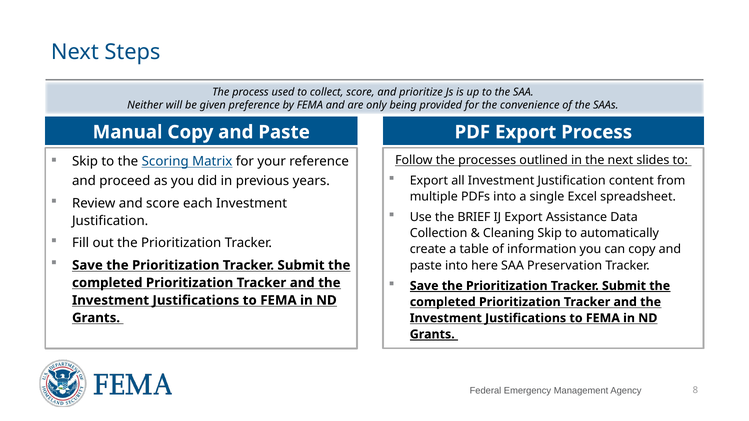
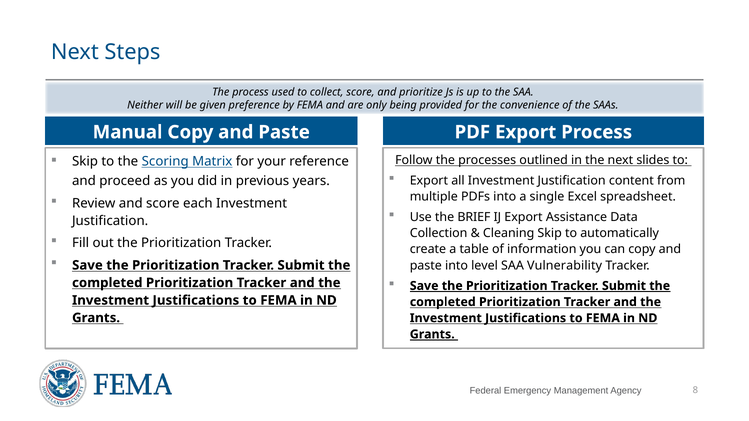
here: here -> level (485, 266)
Preservation: Preservation -> Vulnerability (565, 266)
